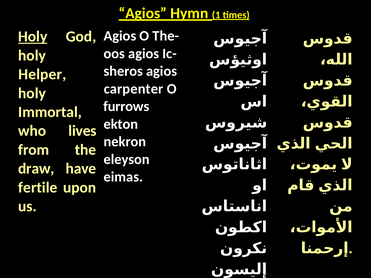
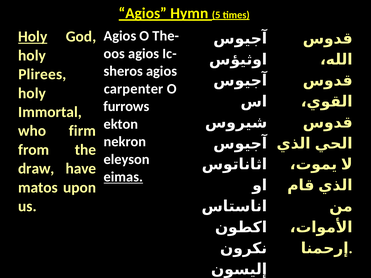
1: 1 -> 5 (216, 15)
Helper: Helper -> Plirees (42, 74)
lives: lives -> firm (82, 131)
eimas underline: none -> present (123, 177)
fertile: fertile -> matos (38, 188)
